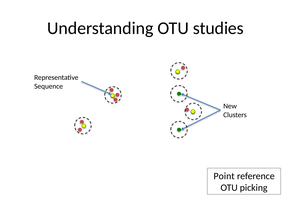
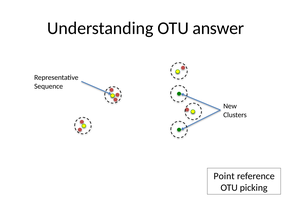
studies: studies -> answer (218, 28)
